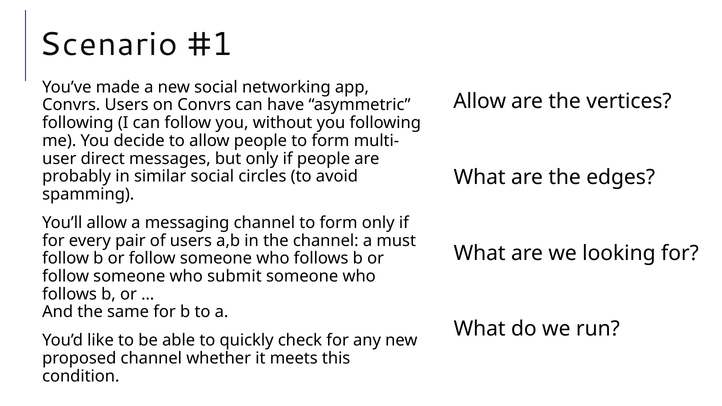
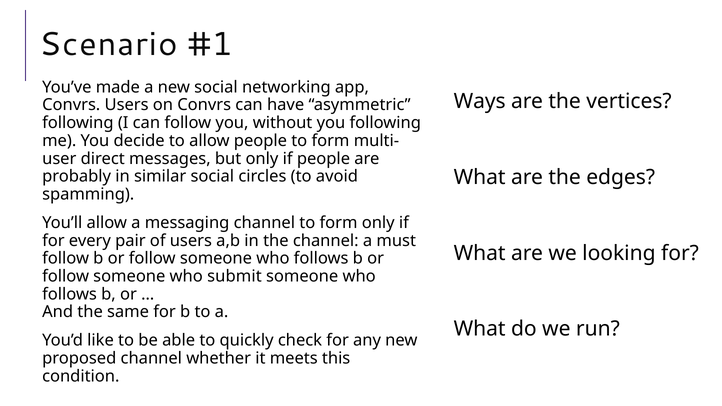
Allow: Allow -> Ways (480, 101)
